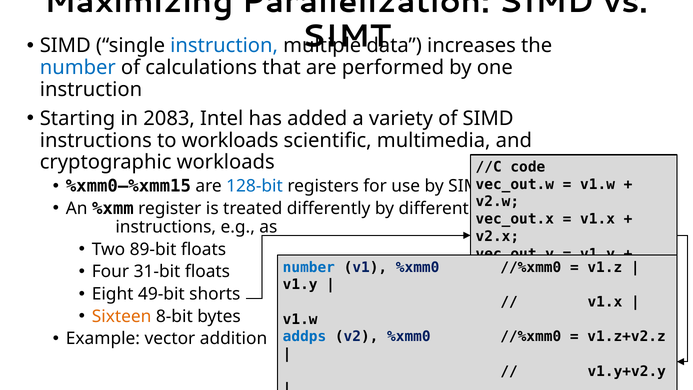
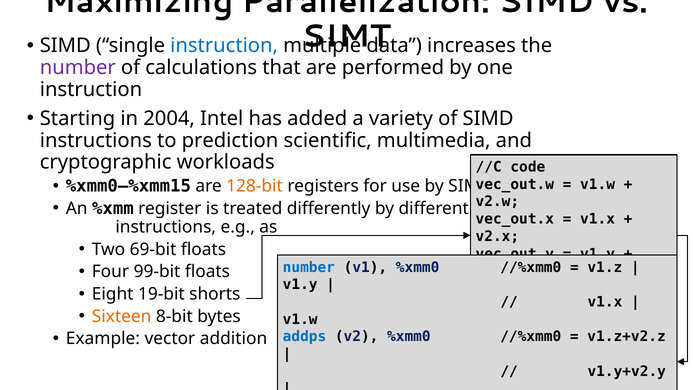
number colour: blue -> purple (78, 68)
2083: 2083 -> 2004 (169, 118)
to workloads: workloads -> prediction (230, 140)
128-bit colour: blue -> orange (255, 186)
89-bit: 89-bit -> 69-bit (153, 249)
31-bit: 31-bit -> 99-bit (157, 272)
49-bit: 49-bit -> 19-bit (161, 294)
